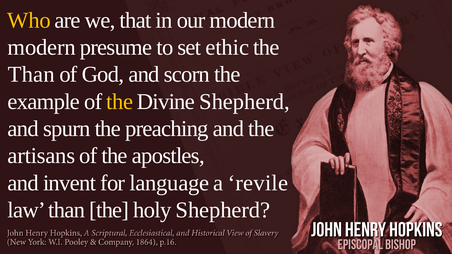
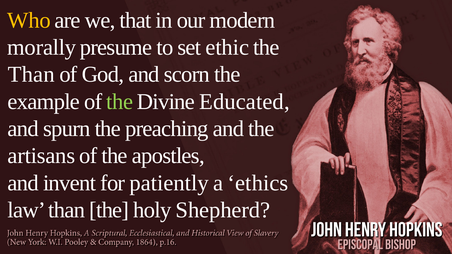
modern: modern -> morally (42, 47)
the colour: yellow -> light green (120, 102)
Divine Shepherd: Shepherd -> Educated (244, 102)
language: language -> patiently (169, 183)
revile: revile -> ethics (258, 183)
